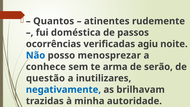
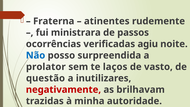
Quantos: Quantos -> Fraterna (54, 21)
doméstica: doméstica -> ministrara (76, 33)
menosprezar: menosprezar -> surpreendida (109, 55)
conhece: conhece -> prolator (46, 67)
arma: arma -> laços (115, 67)
serão: serão -> vasto (158, 67)
negativamente colour: blue -> red (63, 90)
